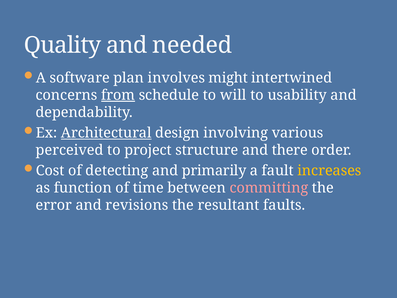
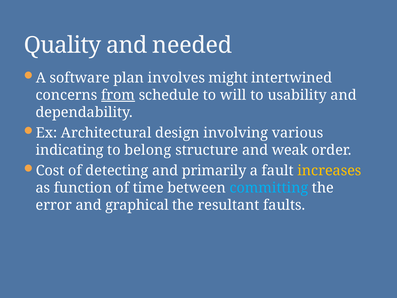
Architectural underline: present -> none (106, 133)
perceived: perceived -> indicating (70, 150)
project: project -> belong (148, 150)
there: there -> weak (290, 150)
committing colour: pink -> light blue (269, 188)
revisions: revisions -> graphical (137, 205)
